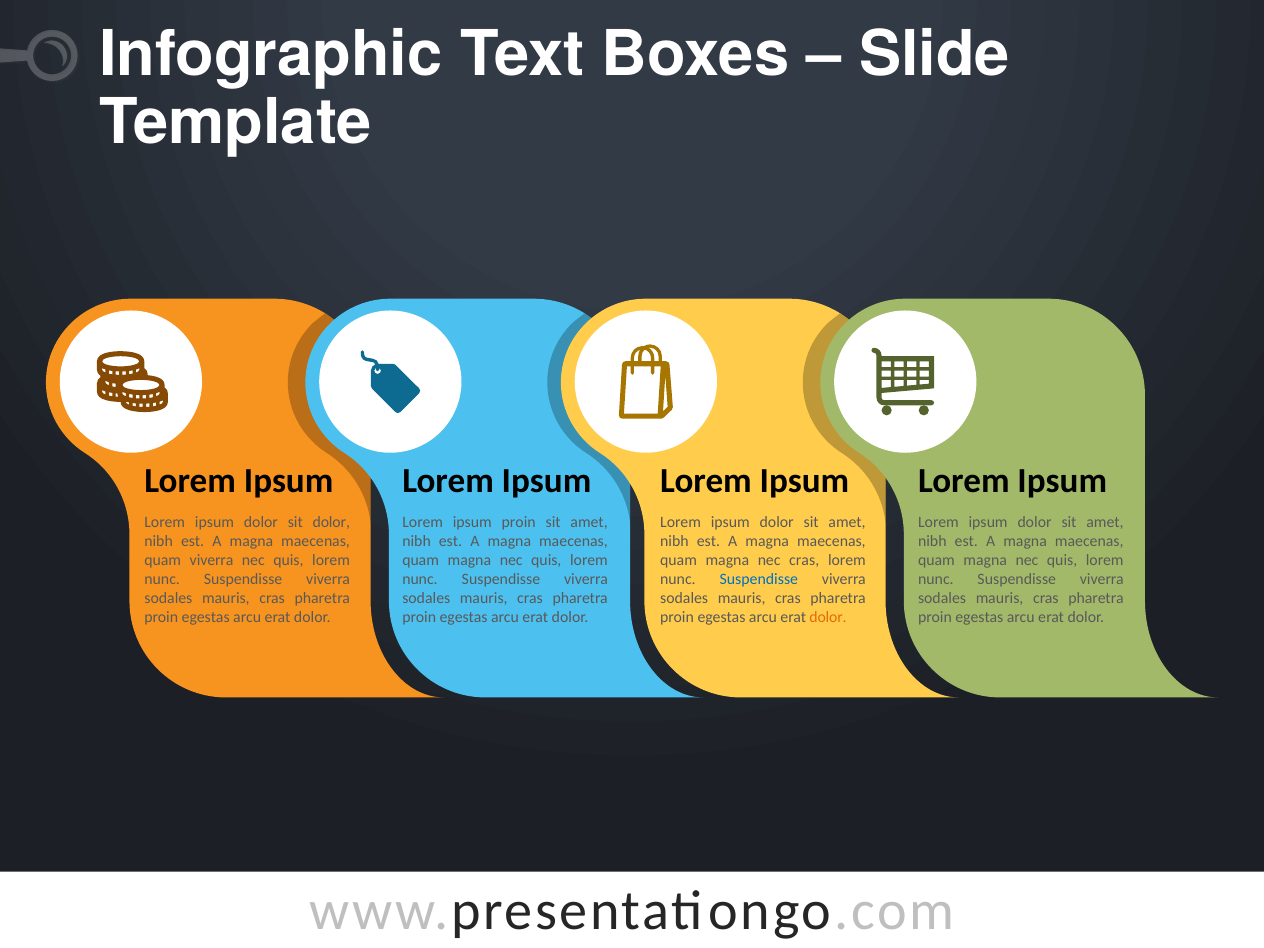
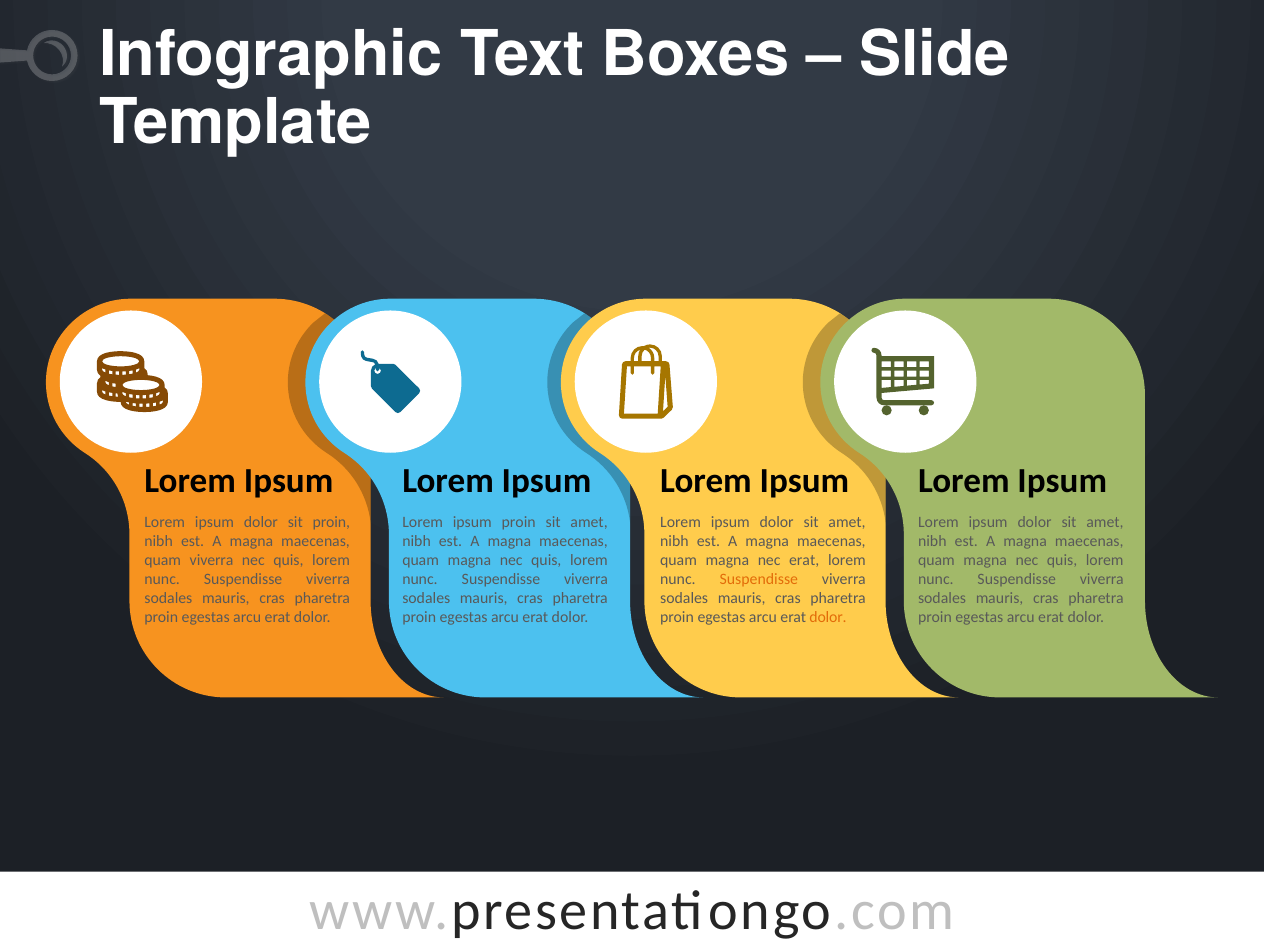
sit dolor: dolor -> proin (331, 522)
nec cras: cras -> erat (804, 560)
Suspendisse colour: blue -> orange (759, 579)
